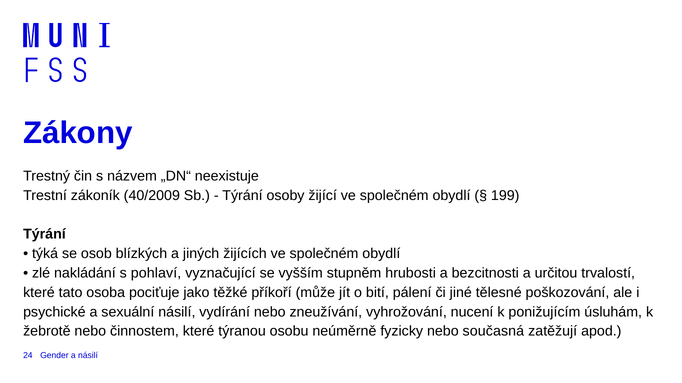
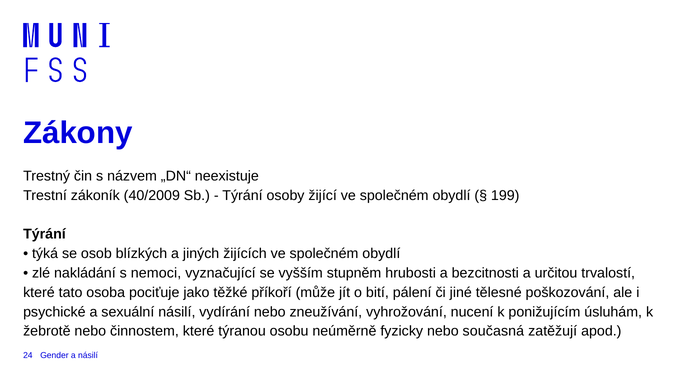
pohlaví: pohlaví -> nemoci (156, 274)
